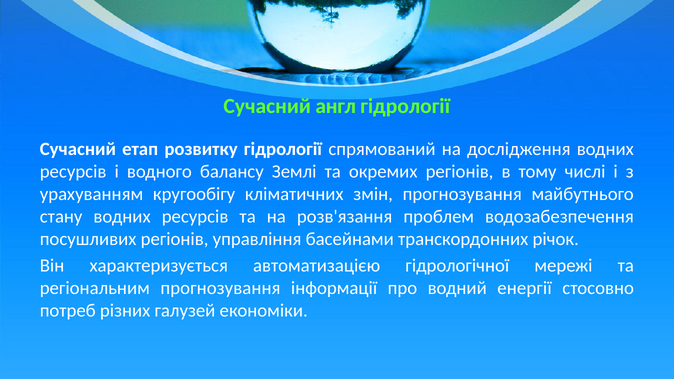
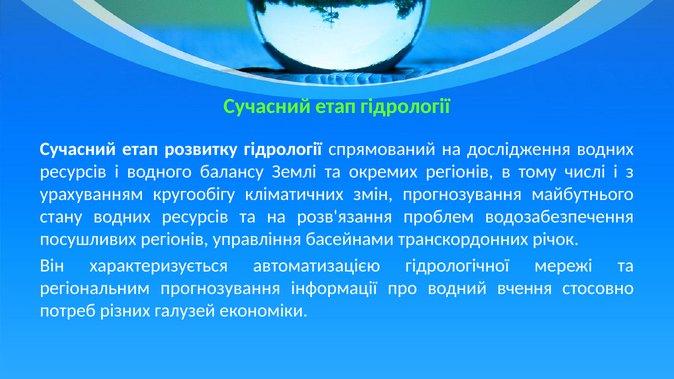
англ: англ -> етап (336, 106)
енергії: енергії -> вчення (525, 288)
